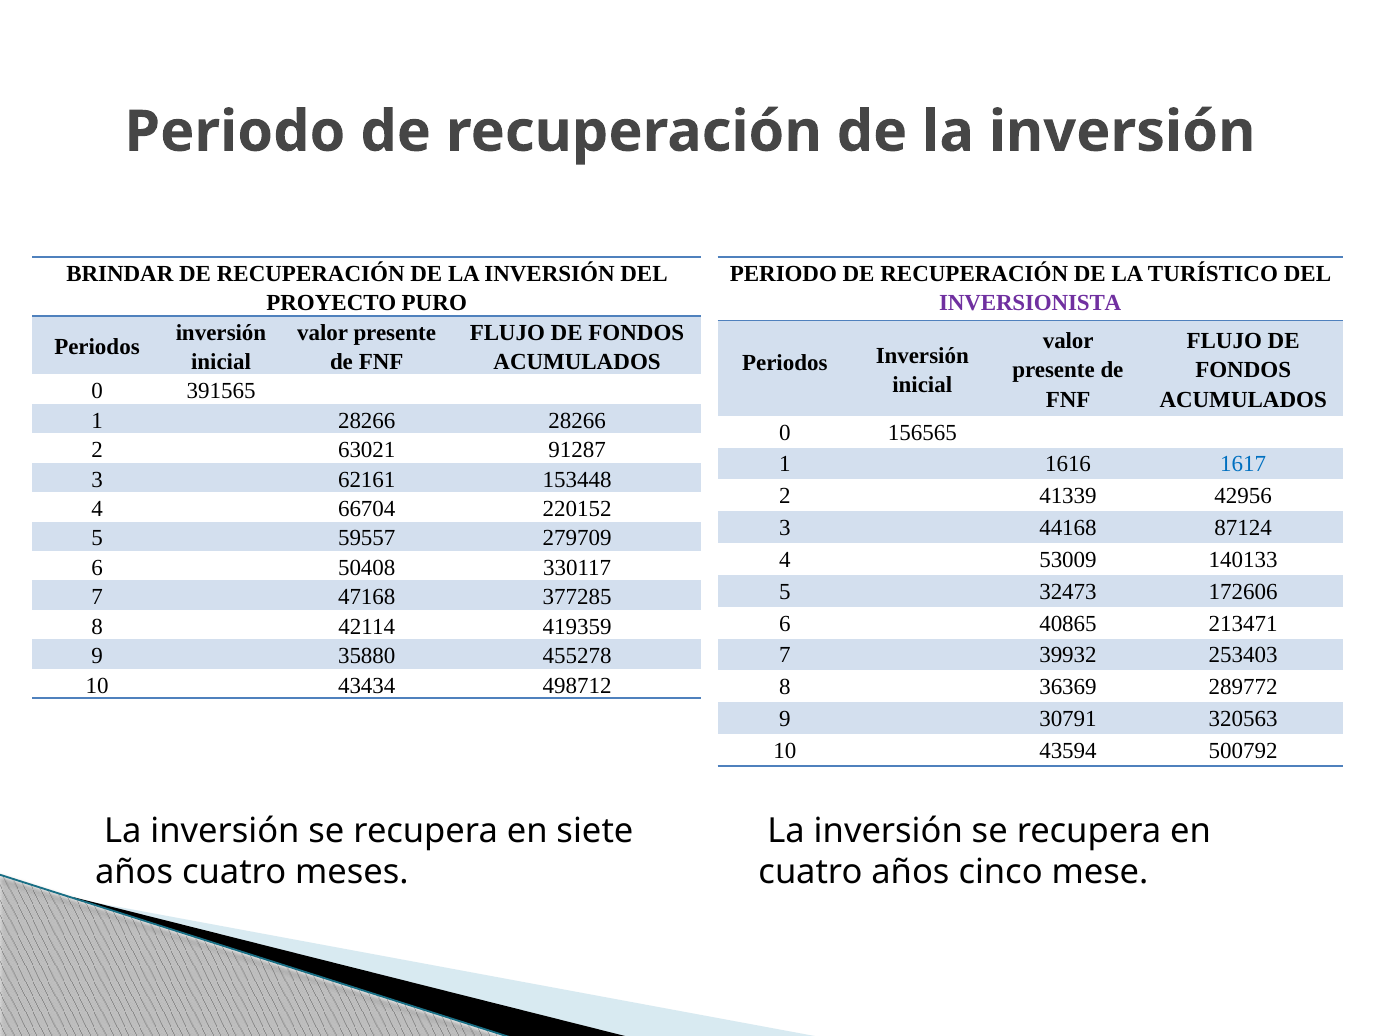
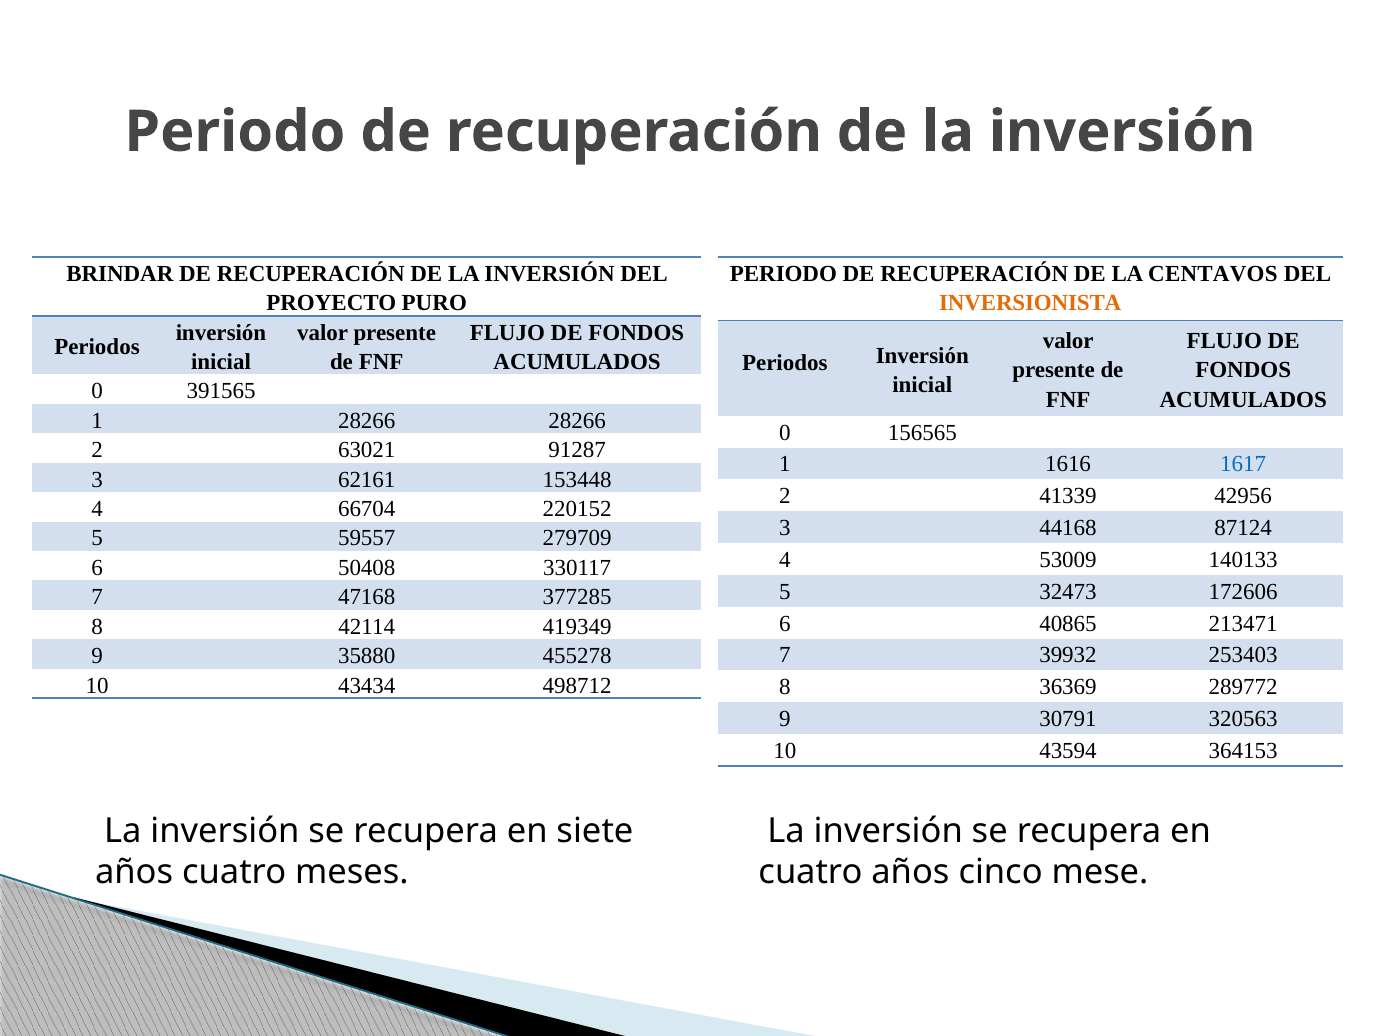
TURÍSTICO: TURÍSTICO -> CENTAVOS (1213, 274)
INVERSIONISTA colour: purple -> orange (1030, 303)
419359: 419359 -> 419349 (577, 626)
500792: 500792 -> 364153 (1243, 750)
